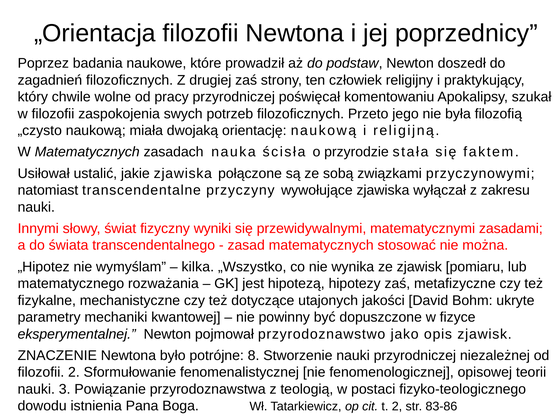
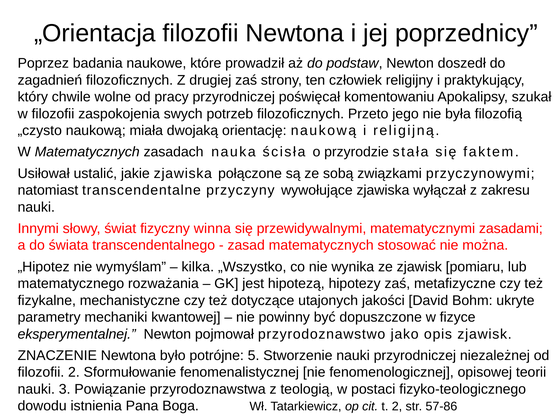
wyniki: wyniki -> winna (212, 229)
8: 8 -> 5 (254, 356)
83-86: 83-86 -> 57-86 (441, 406)
